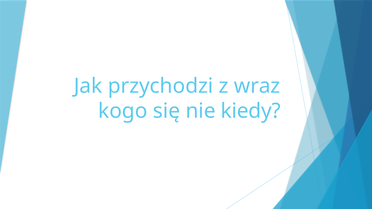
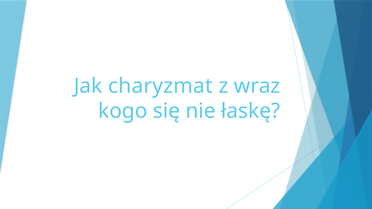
przychodzi: przychodzi -> charyzmat (160, 86)
kiedy: kiedy -> łaskę (251, 111)
